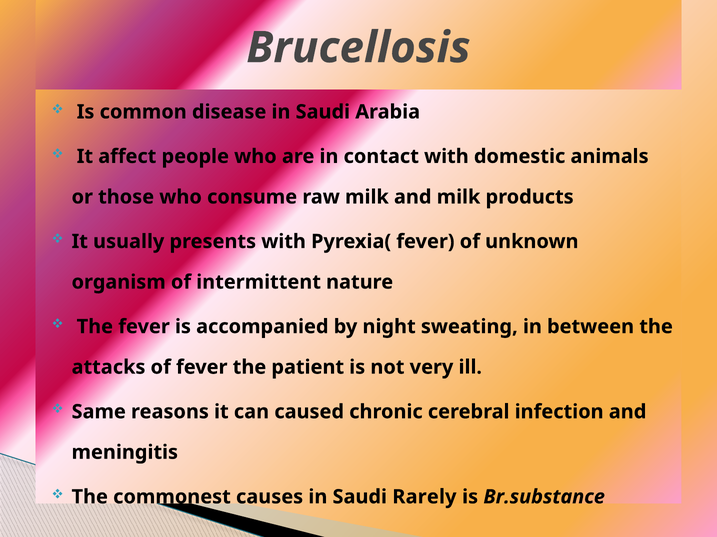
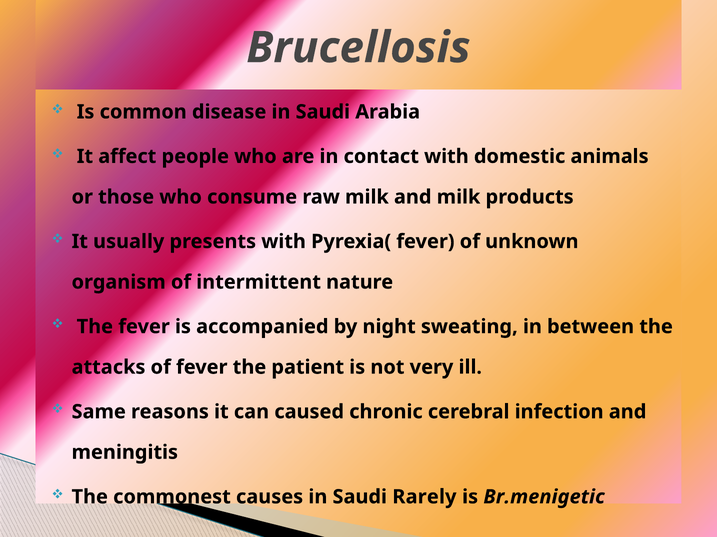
Br.substance: Br.substance -> Br.menigetic (544, 497)
